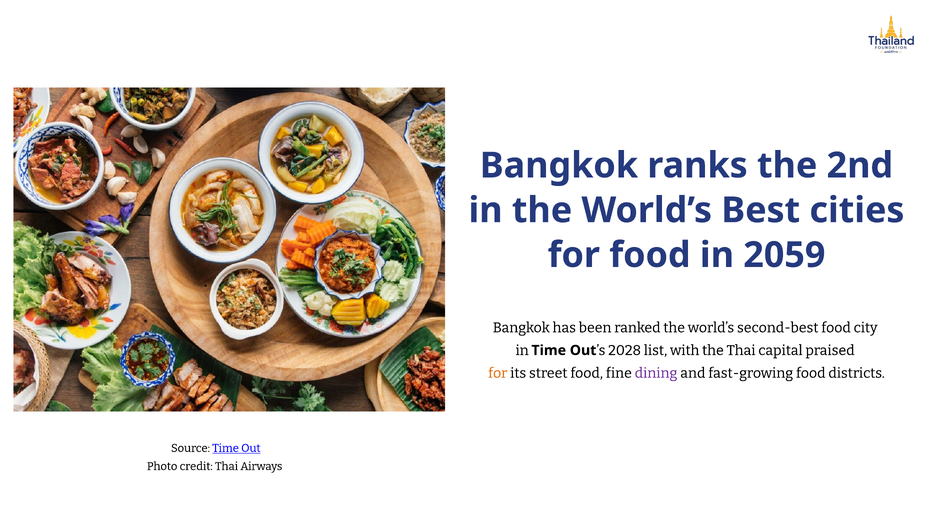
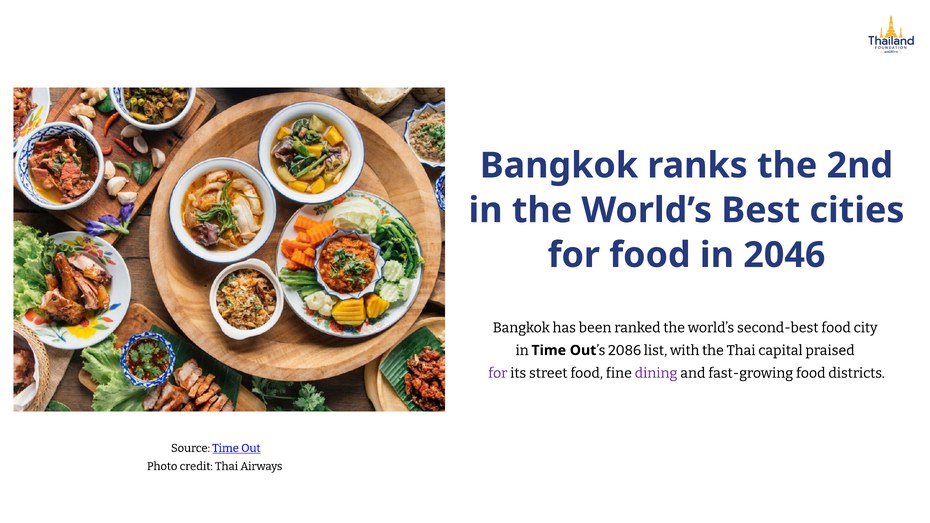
2059: 2059 -> 2046 (784, 255)
2028: 2028 -> 2086 (625, 350)
for colour: orange -> purple (498, 373)
